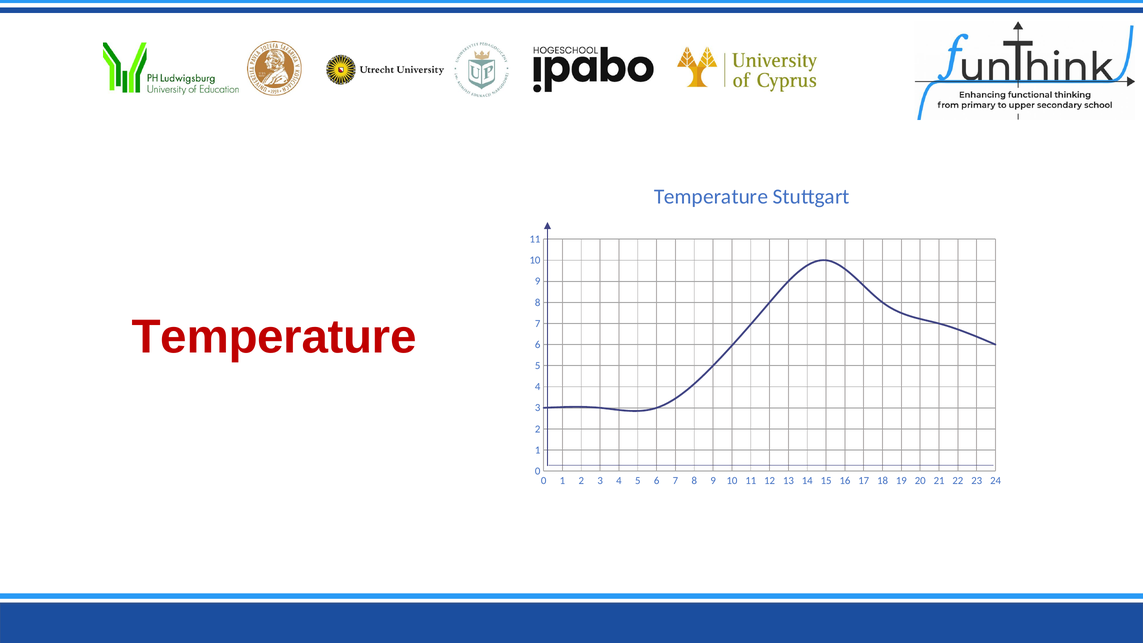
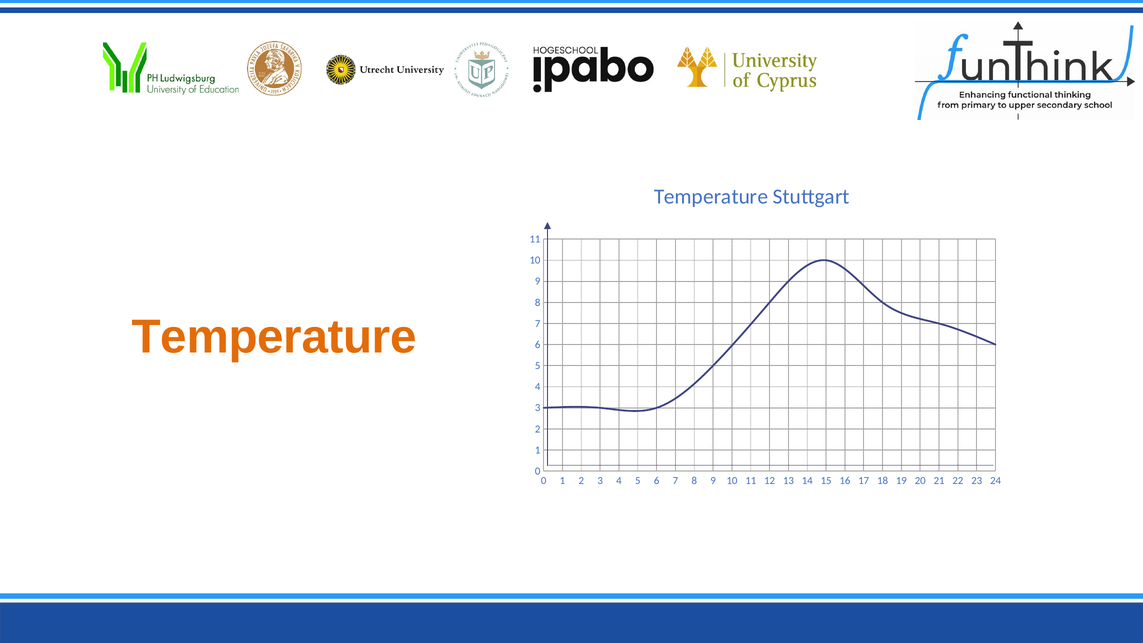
Temperature colour: red -> orange (274, 337)
